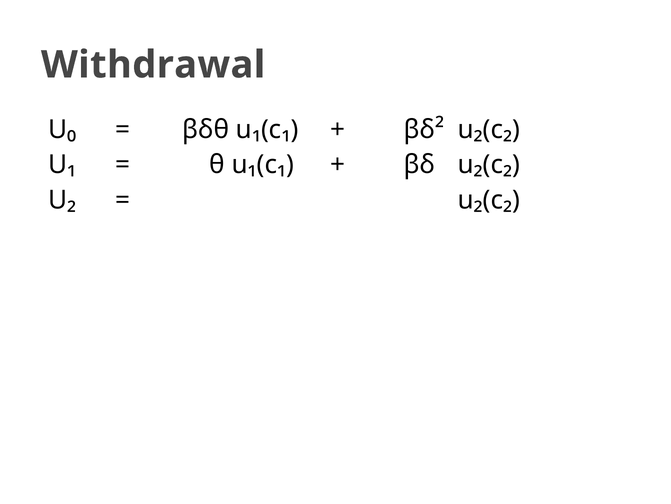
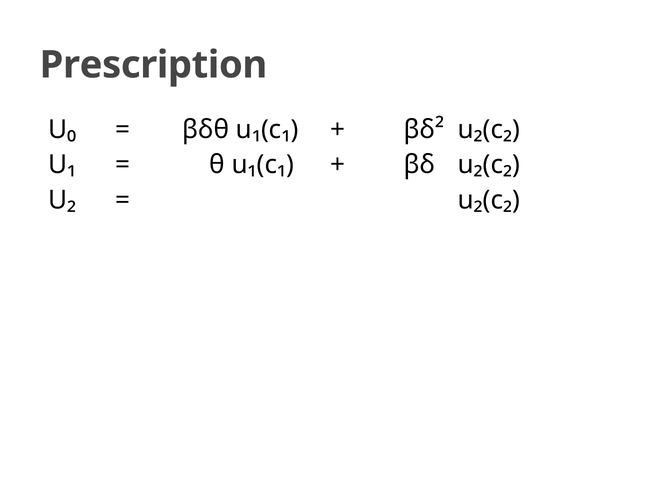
Withdrawal: Withdrawal -> Prescription (153, 65)
